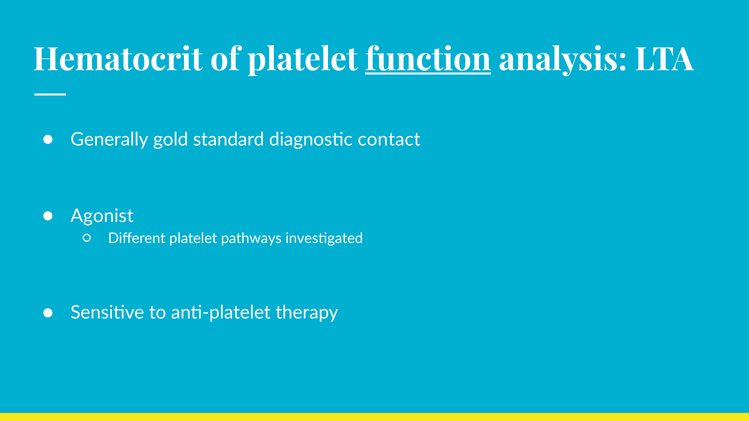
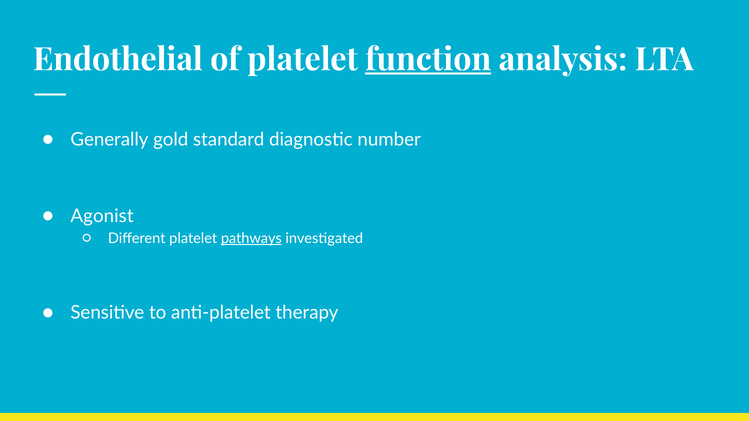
Hematocrit: Hematocrit -> Endothelial (118, 60)
contact: contact -> number (389, 140)
pathways underline: none -> present (251, 238)
